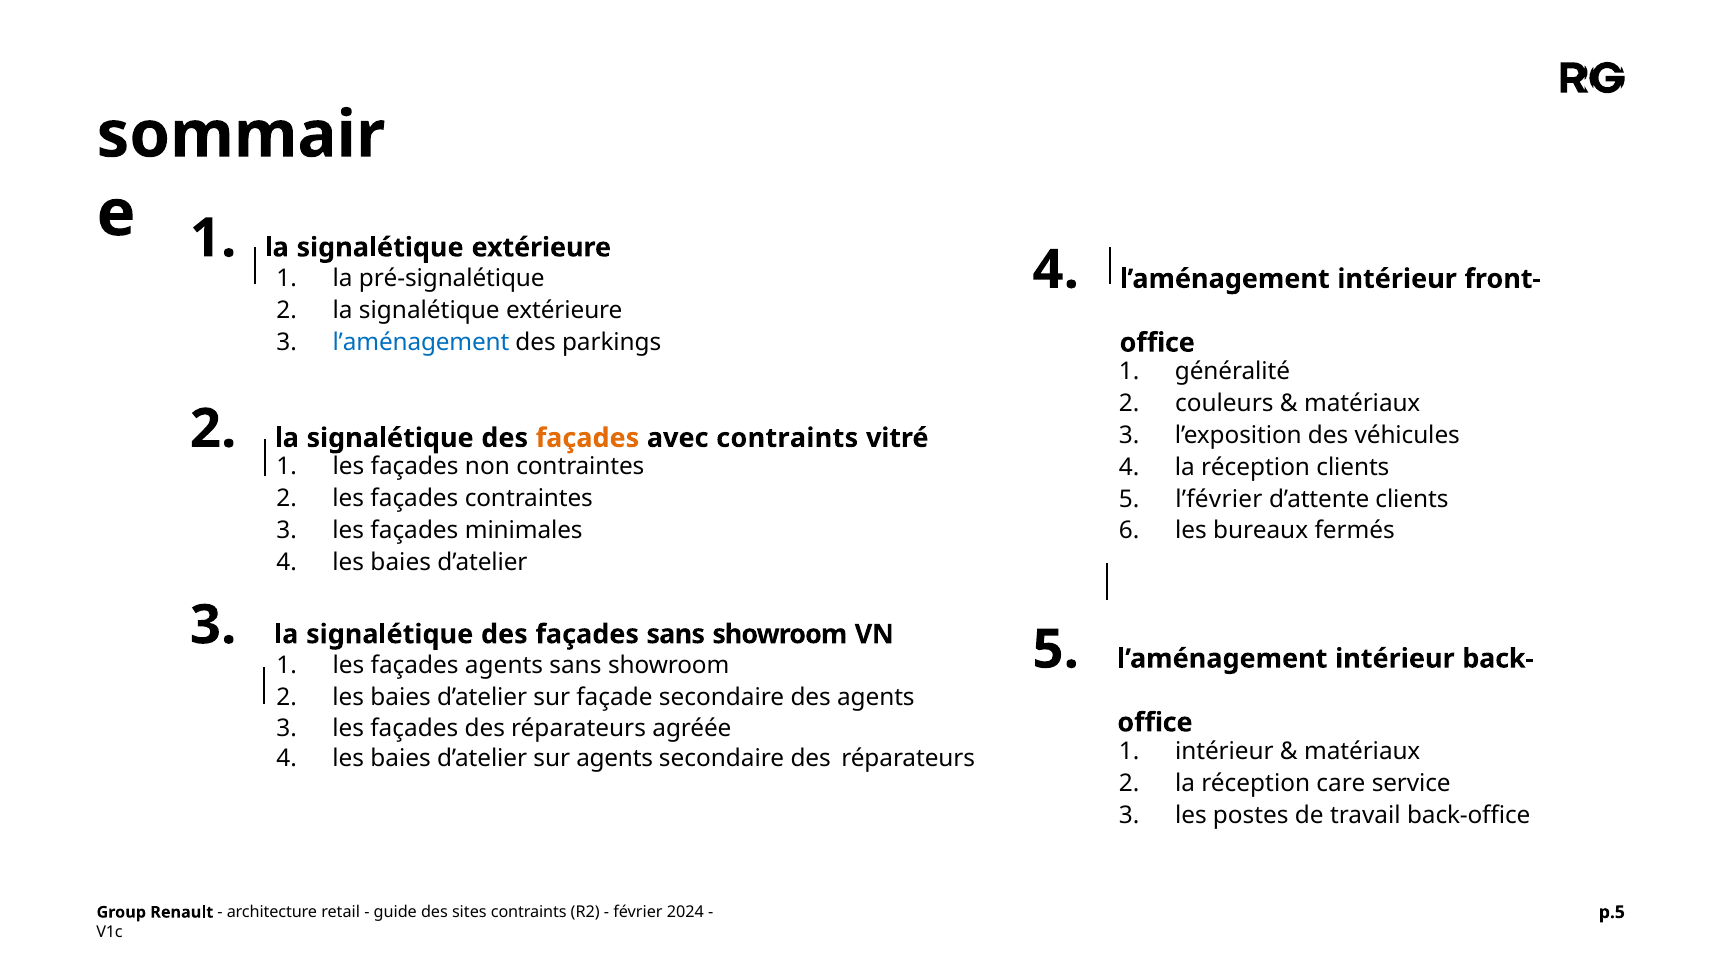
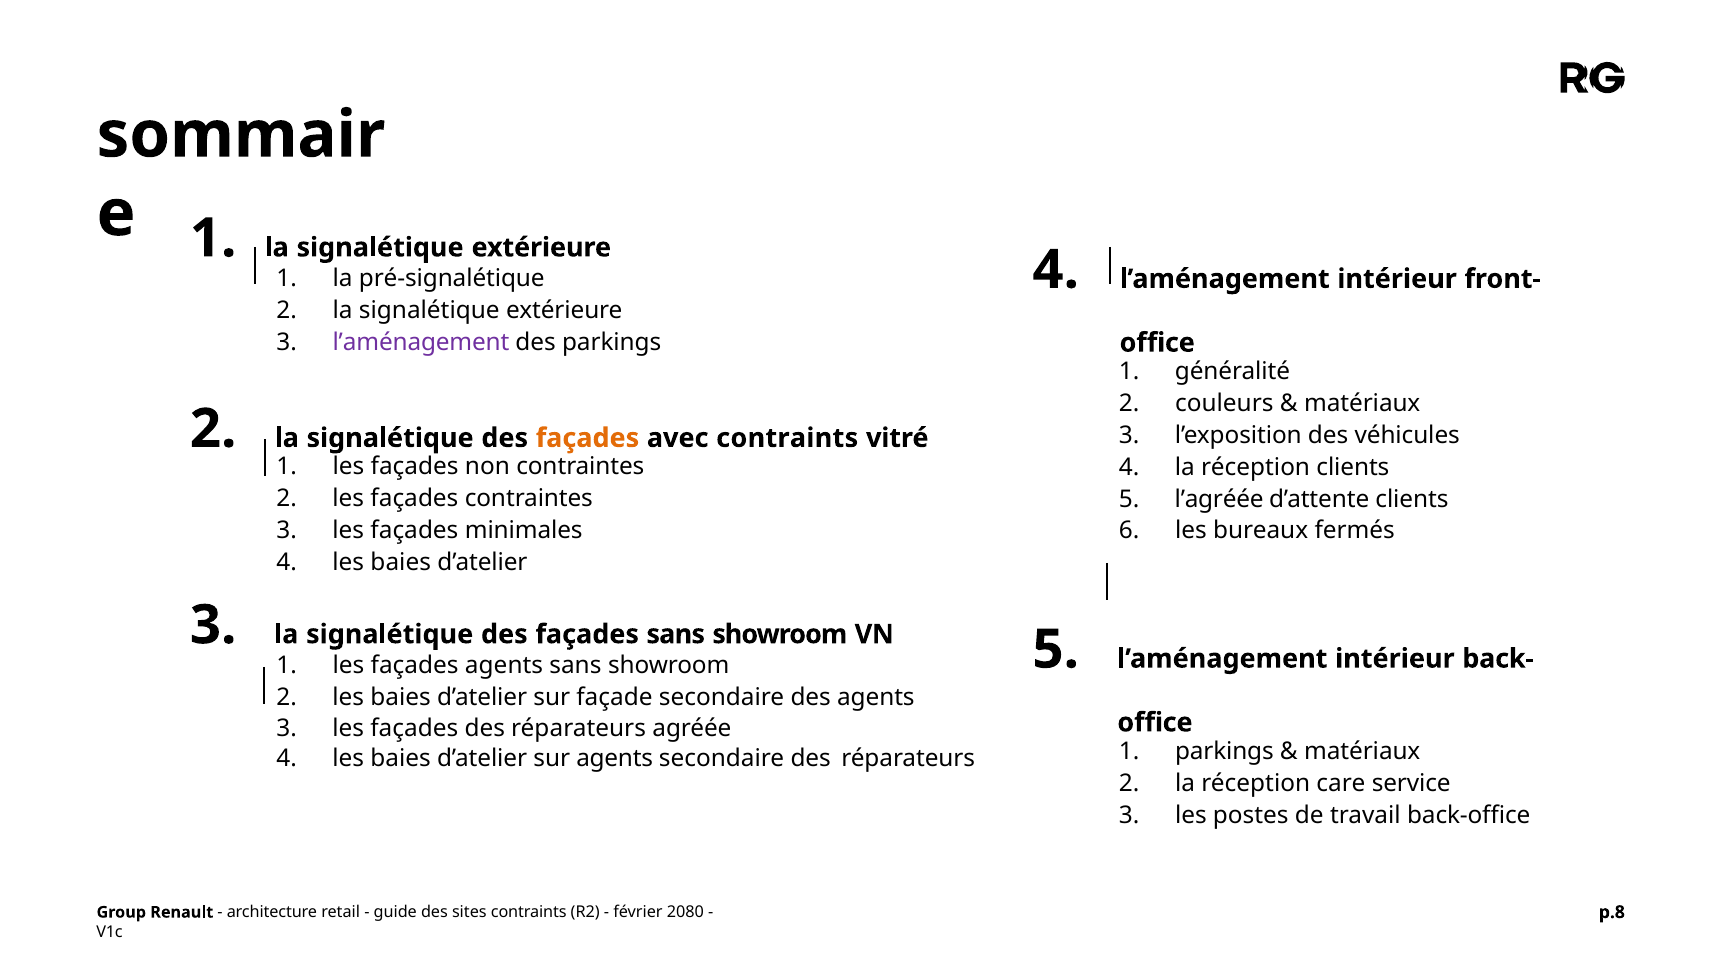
l’aménagement colour: blue -> purple (421, 342)
l’février: l’février -> l’agréée (1219, 499)
intérieur: intérieur -> parkings (1224, 752)
p.5: p.5 -> p.8 (1612, 912)
2024: 2024 -> 2080 (685, 912)
